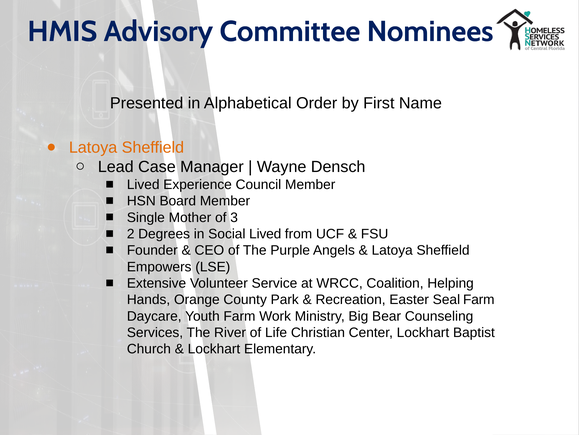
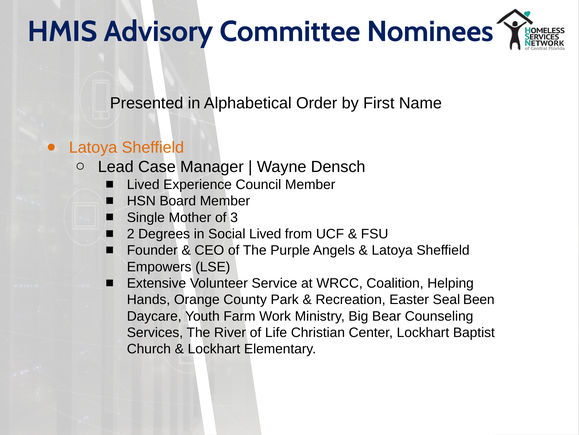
Seal Farm: Farm -> Been (479, 299)
